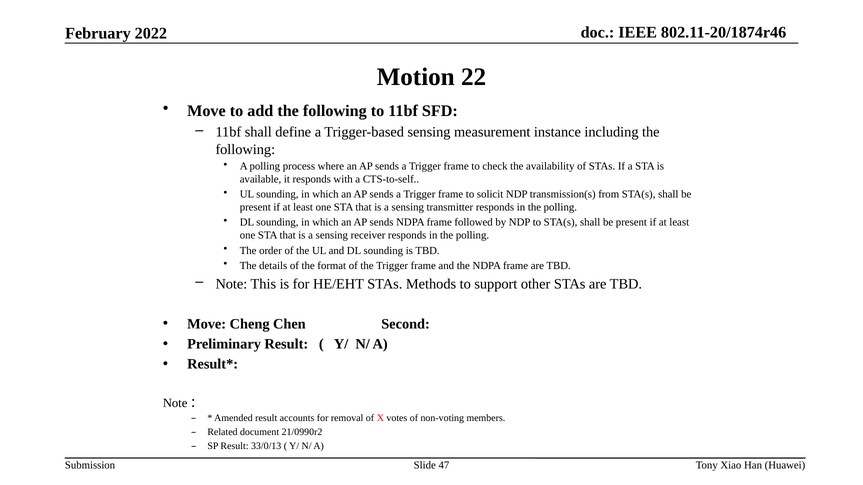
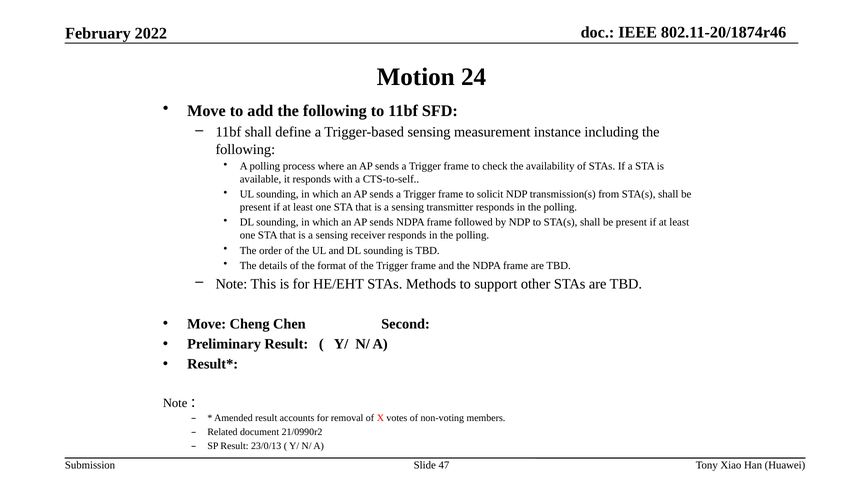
22: 22 -> 24 (474, 77)
33/0/13: 33/0/13 -> 23/0/13 (266, 446)
